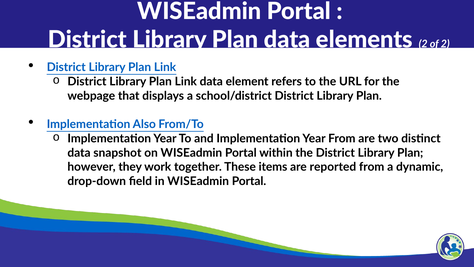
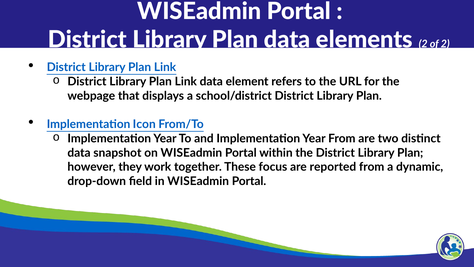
Also: Also -> Icon (144, 124)
items: items -> focus (273, 167)
